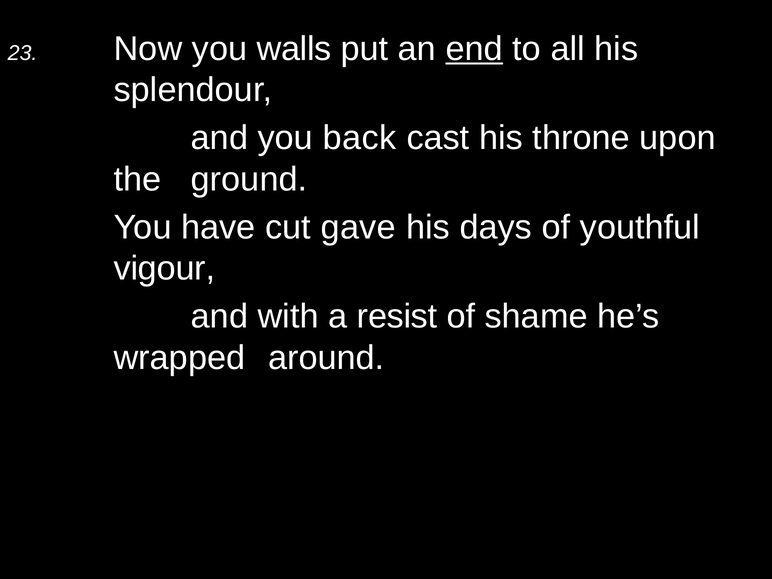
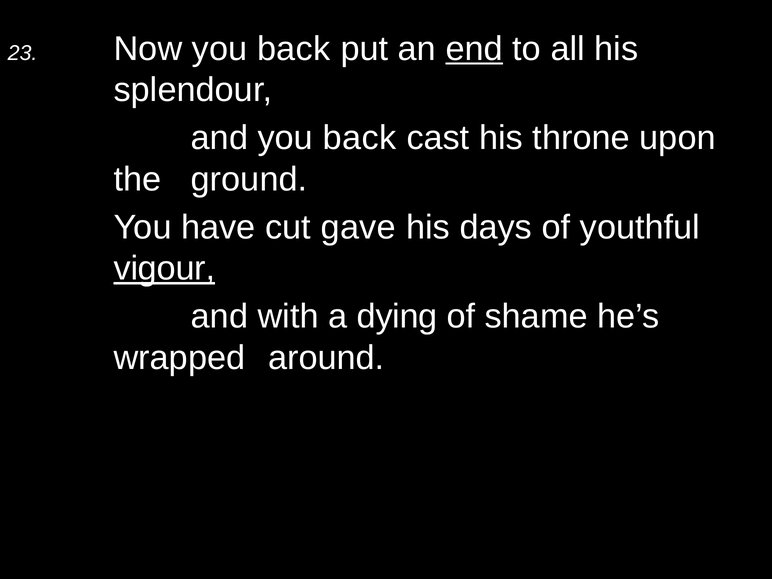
Now you walls: walls -> back (294, 49)
vigour underline: none -> present (164, 268)
resist: resist -> dying (397, 317)
